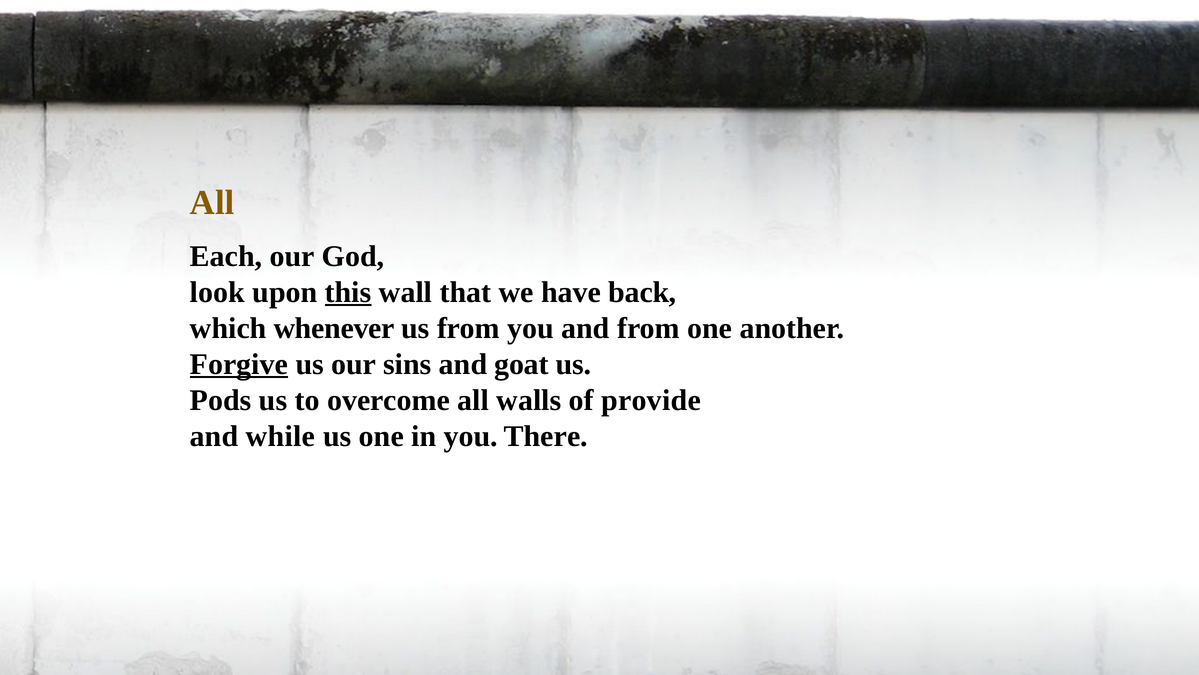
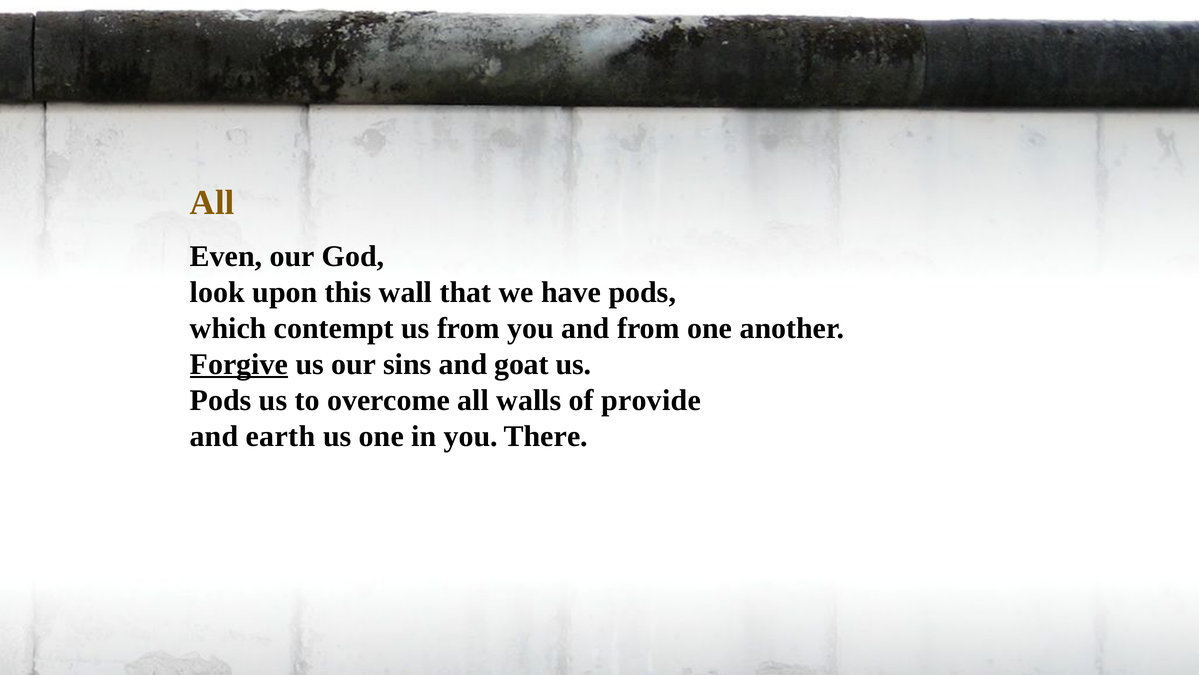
Each: Each -> Even (226, 256)
this underline: present -> none (348, 292)
have back: back -> pods (642, 292)
whenever: whenever -> contempt (334, 328)
while: while -> earth (281, 436)
